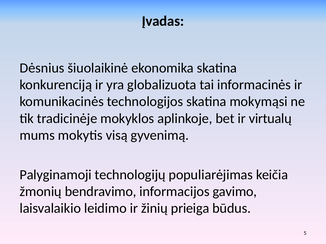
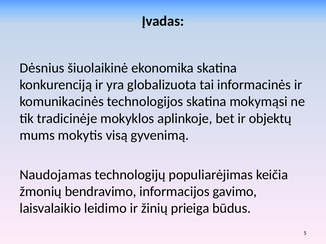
virtualų: virtualų -> objektų (270, 119)
Palyginamoji: Palyginamoji -> Naudojamas (56, 175)
